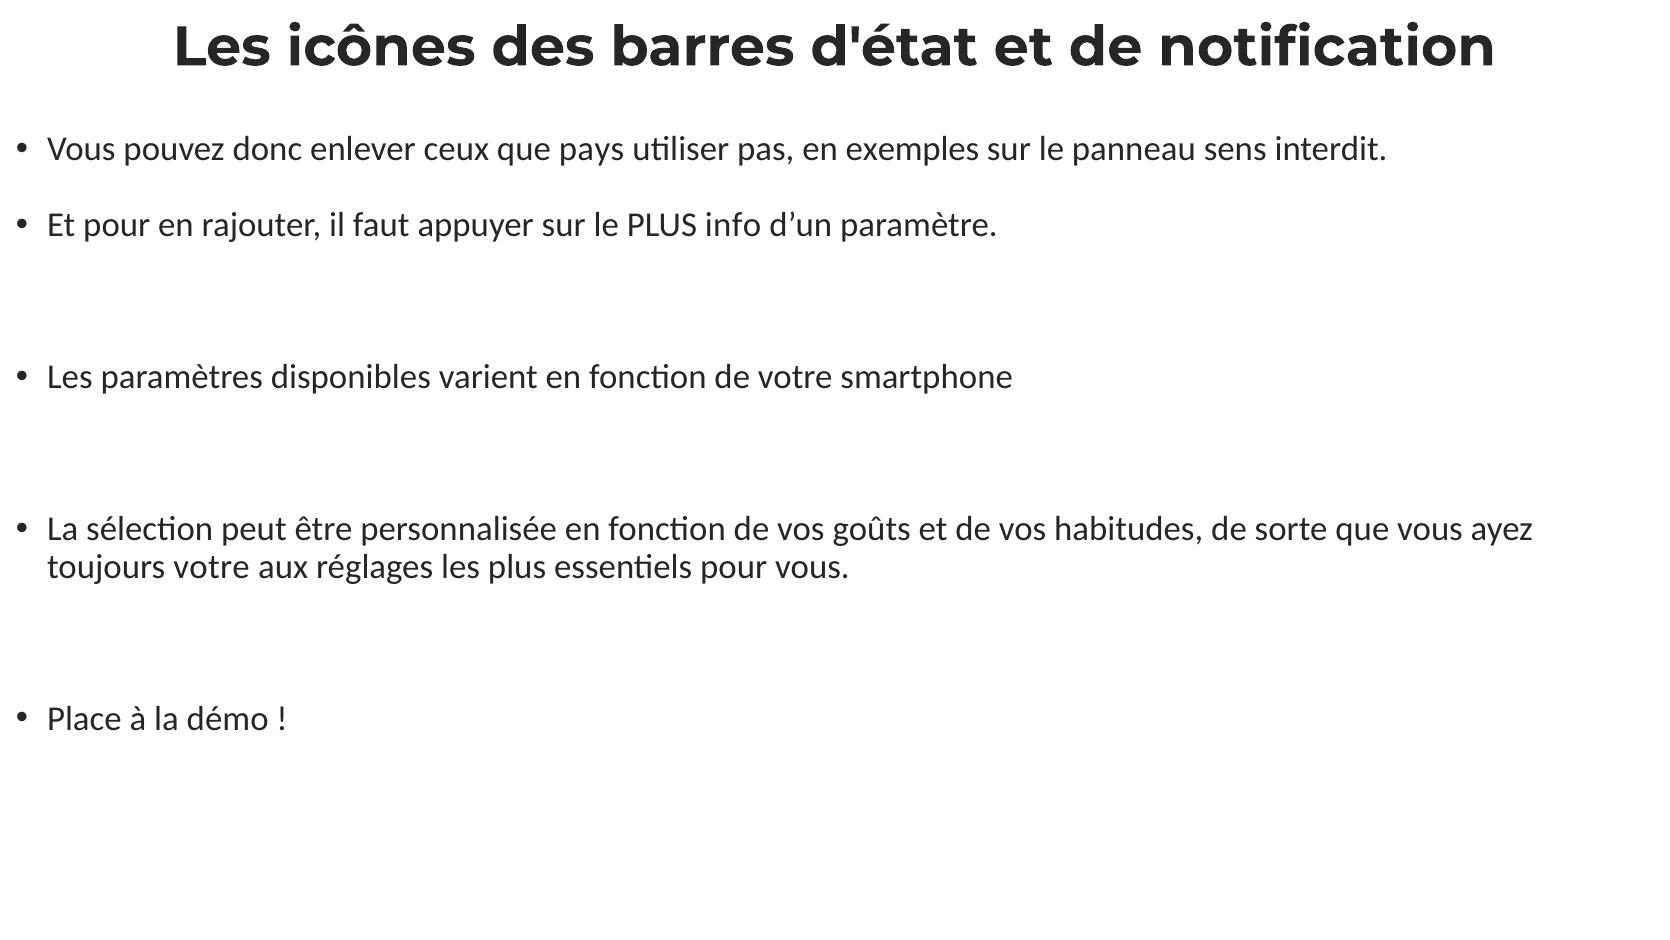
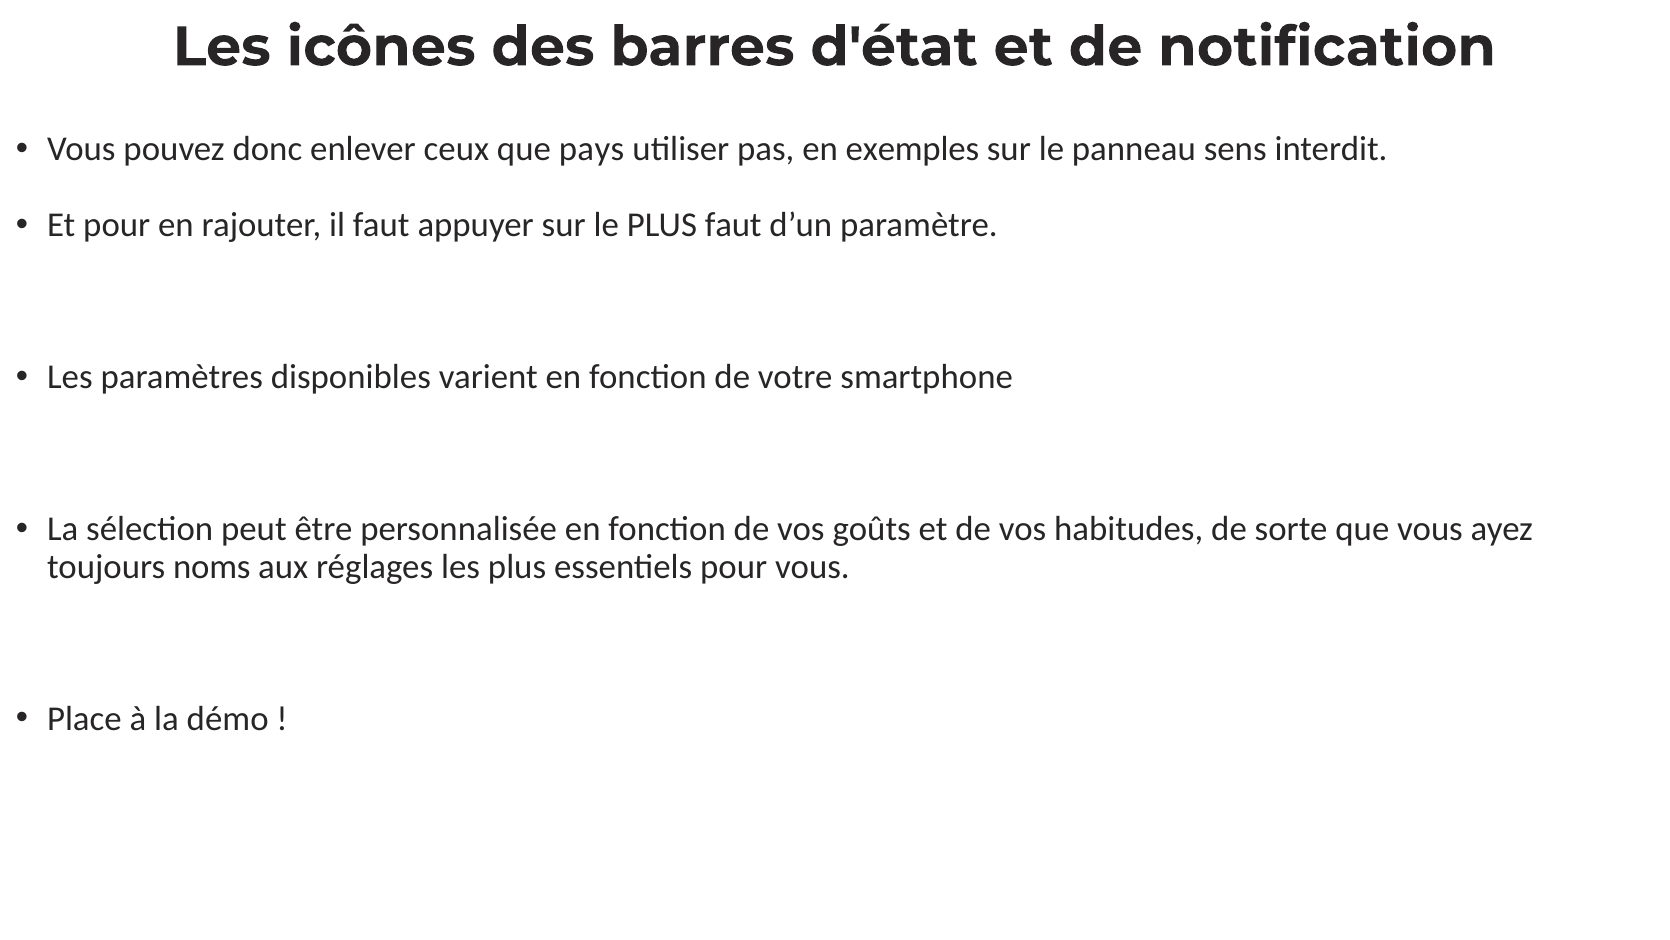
PLUS info: info -> faut (733, 225)
toujours votre: votre -> noms (212, 566)
